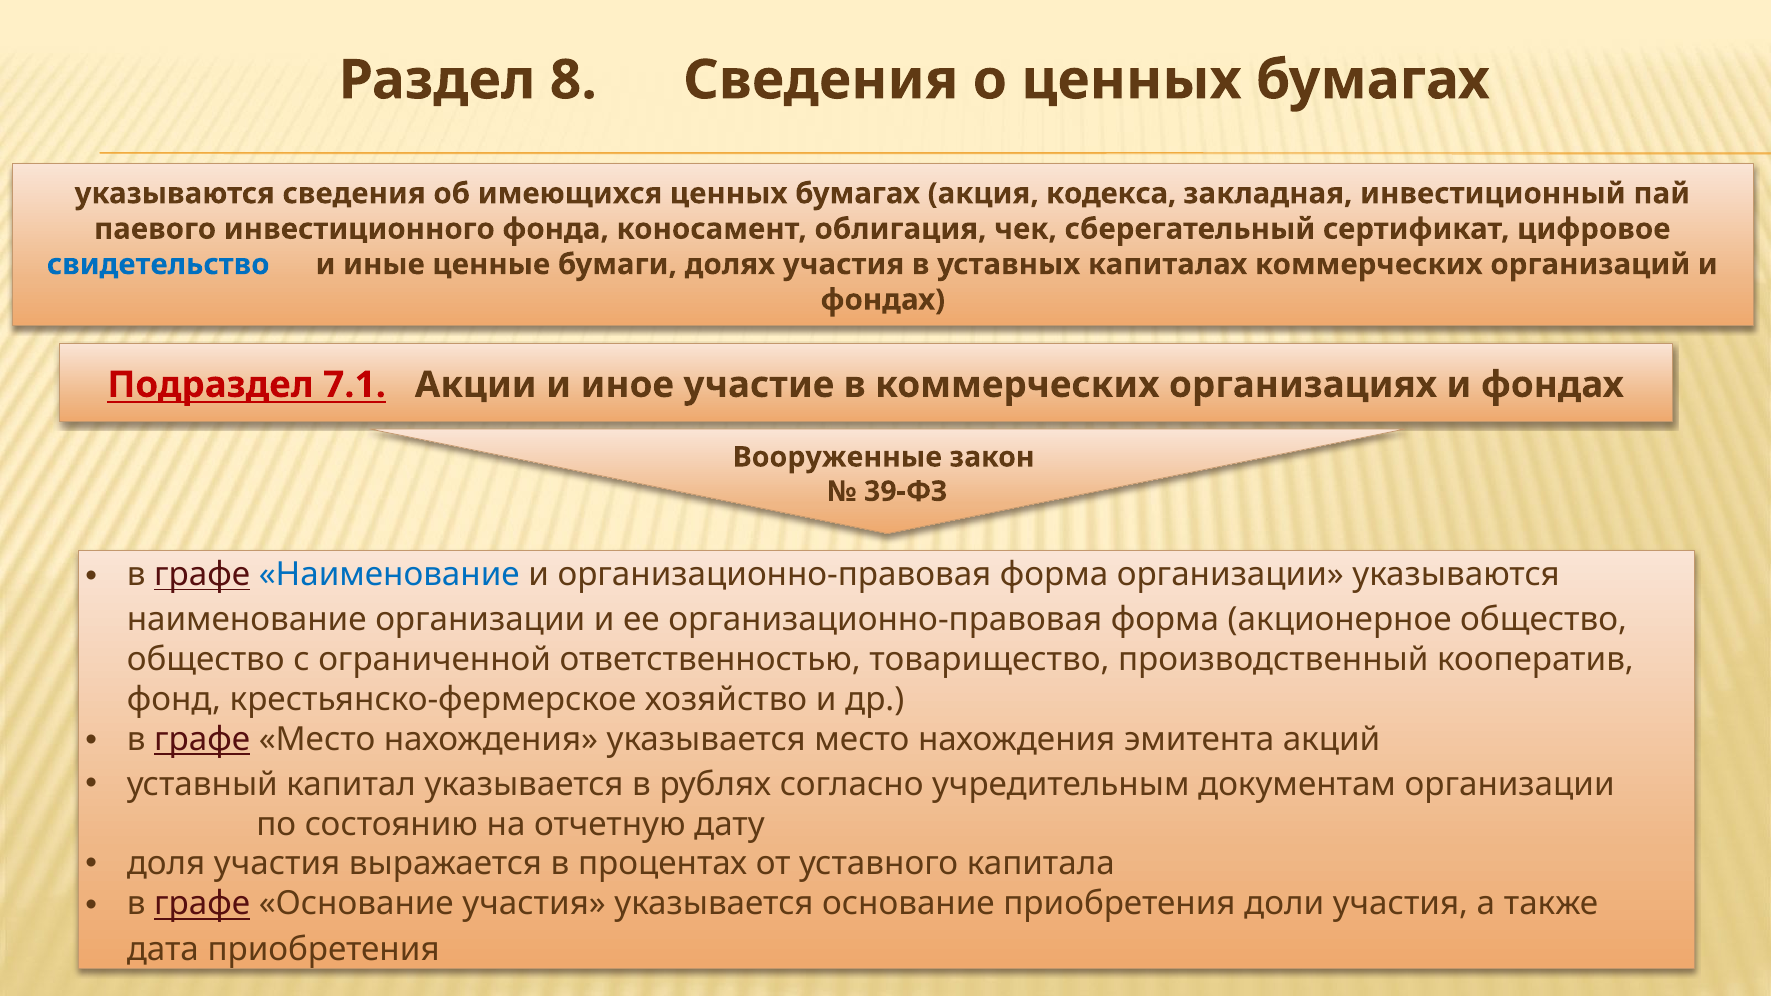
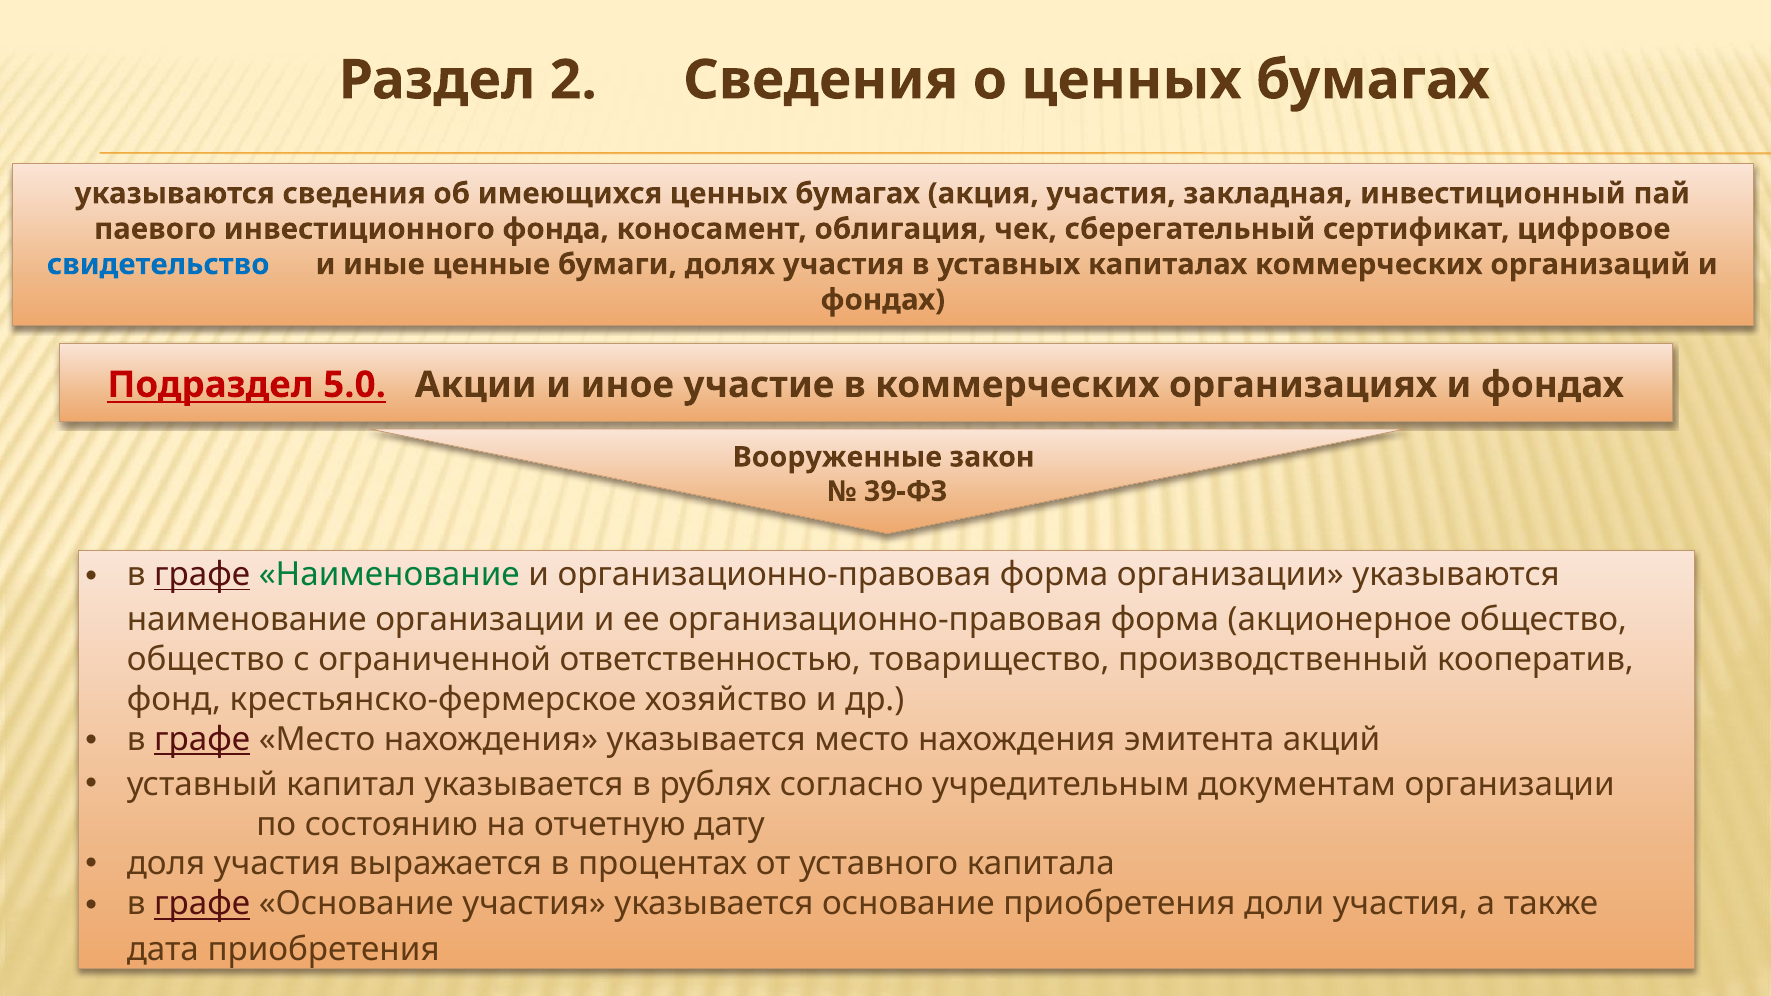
8: 8 -> 2 (573, 80)
акция кодекса: кодекса -> участия (1111, 194)
7.1: 7.1 -> 5.0 (355, 385)
Наименование colour: blue -> green (389, 574)
